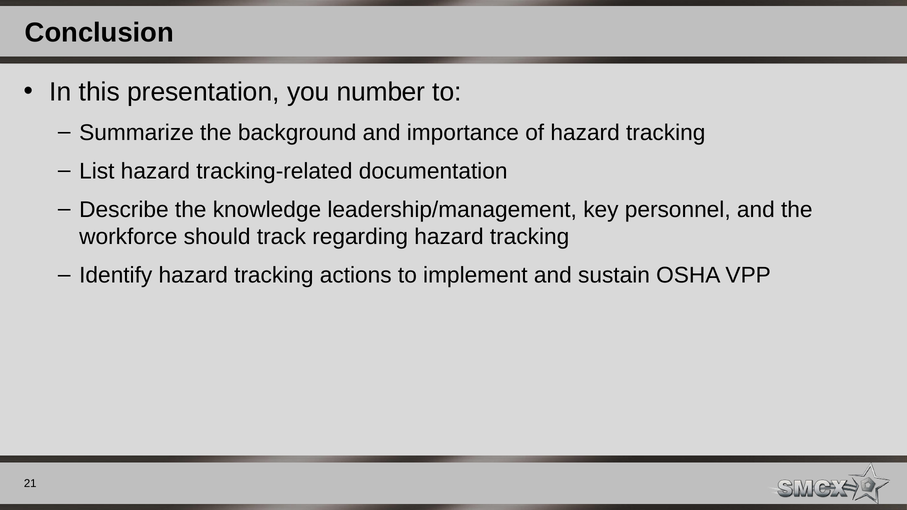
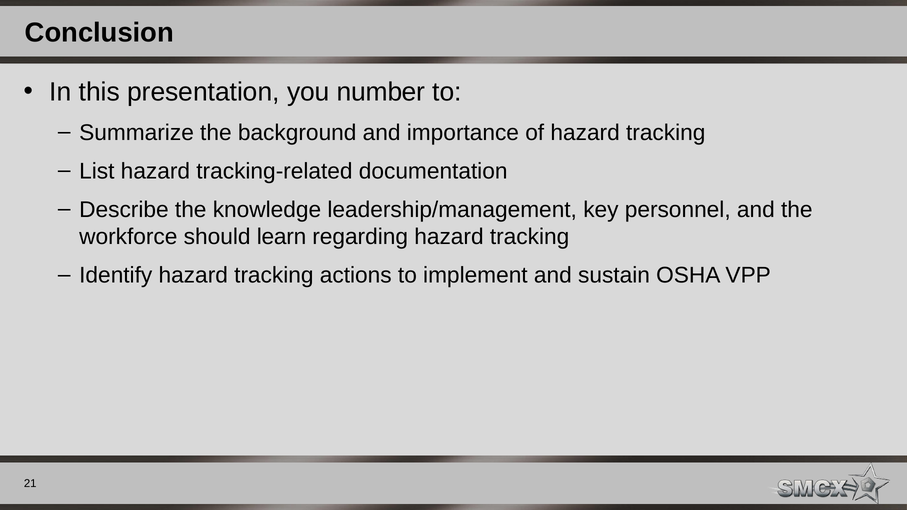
track: track -> learn (282, 237)
